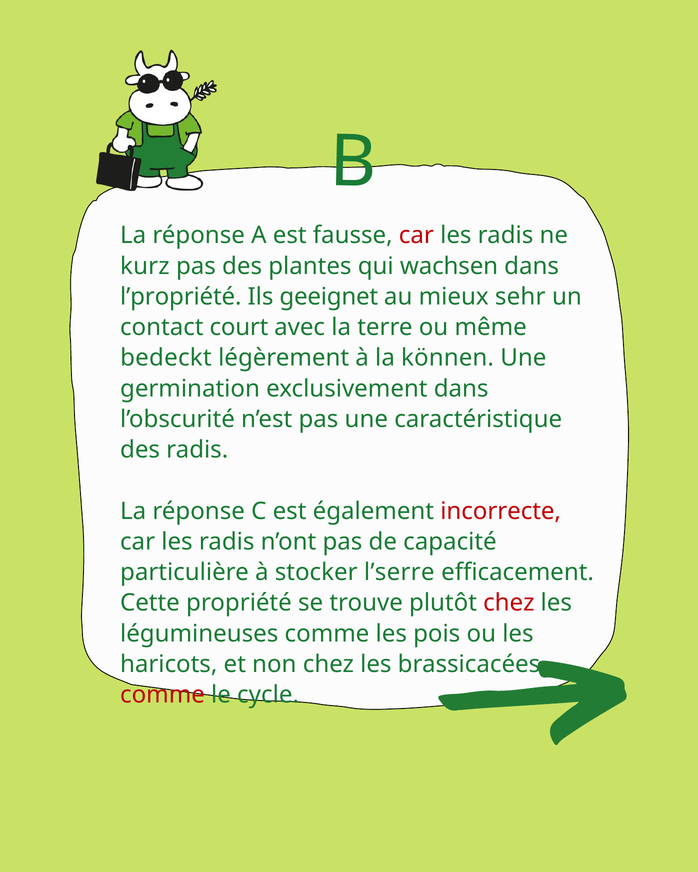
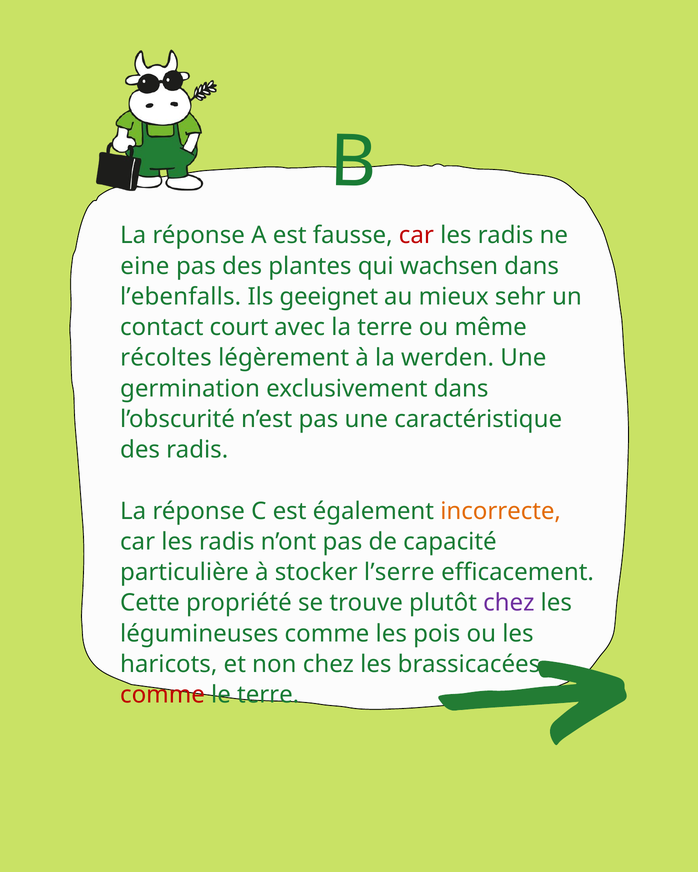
kurz: kurz -> eine (145, 266)
l’propriété: l’propriété -> l’ebenfalls (181, 297)
bedeckt: bedeckt -> récoltes (166, 358)
können: können -> werden (448, 358)
incorrecte colour: red -> orange (501, 511)
chez colour: red -> purple (509, 603)
le cycle: cycle -> terre (268, 695)
